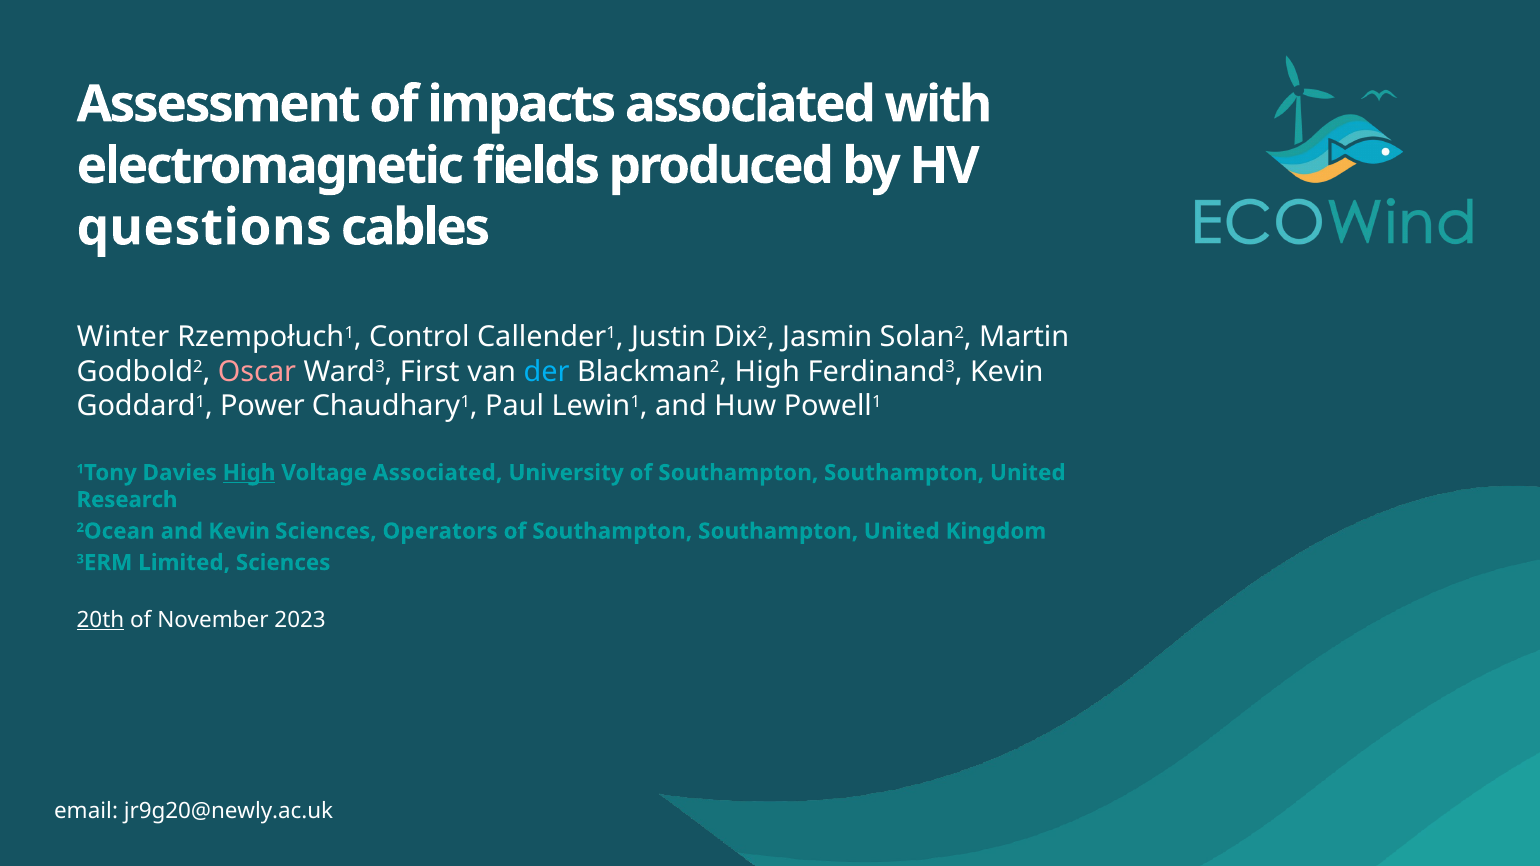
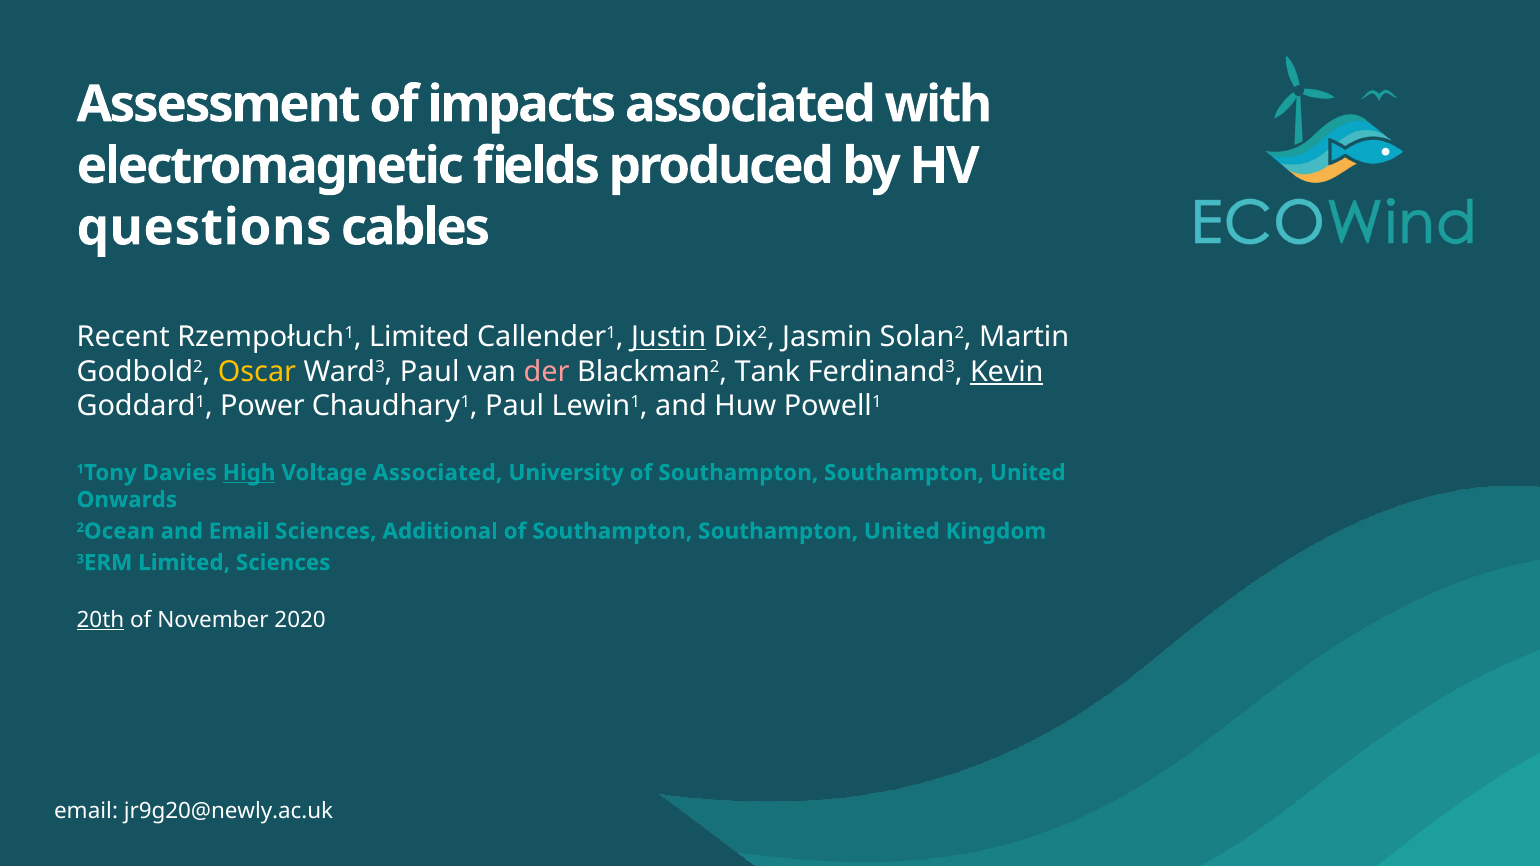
Winter: Winter -> Recent (123, 337)
Rzempołuch1 Control: Control -> Limited (419, 337)
Justin underline: none -> present (669, 337)
Oscar colour: pink -> yellow (257, 372)
Ward3 First: First -> Paul (430, 372)
der colour: light blue -> pink (547, 372)
Blackman2 High: High -> Tank (767, 372)
Kevin underline: none -> present (1007, 372)
Research: Research -> Onwards (127, 500)
and Kevin: Kevin -> Email (239, 531)
Operators: Operators -> Additional (440, 531)
2023: 2023 -> 2020 (300, 620)
